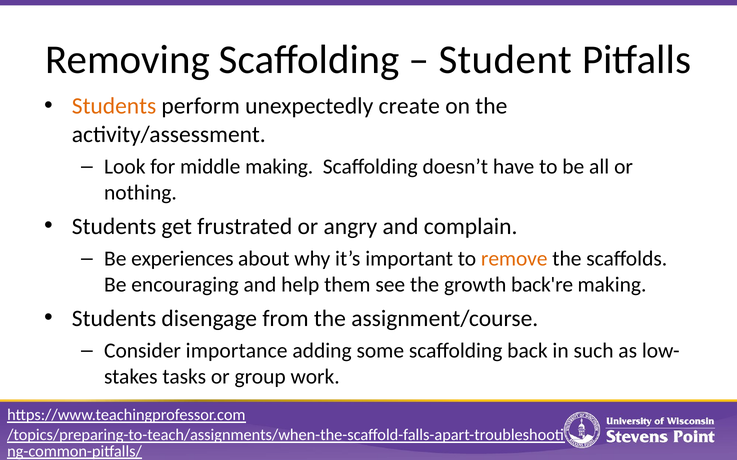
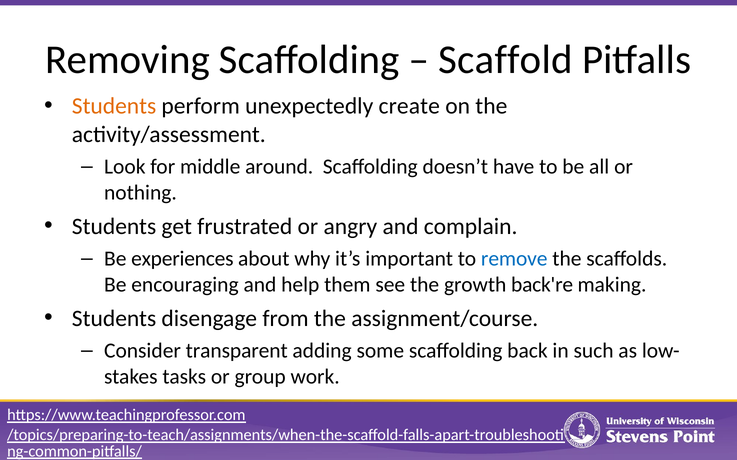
Student: Student -> Scaffold (506, 60)
middle making: making -> around (279, 167)
remove colour: orange -> blue (514, 259)
importance: importance -> transparent (237, 351)
